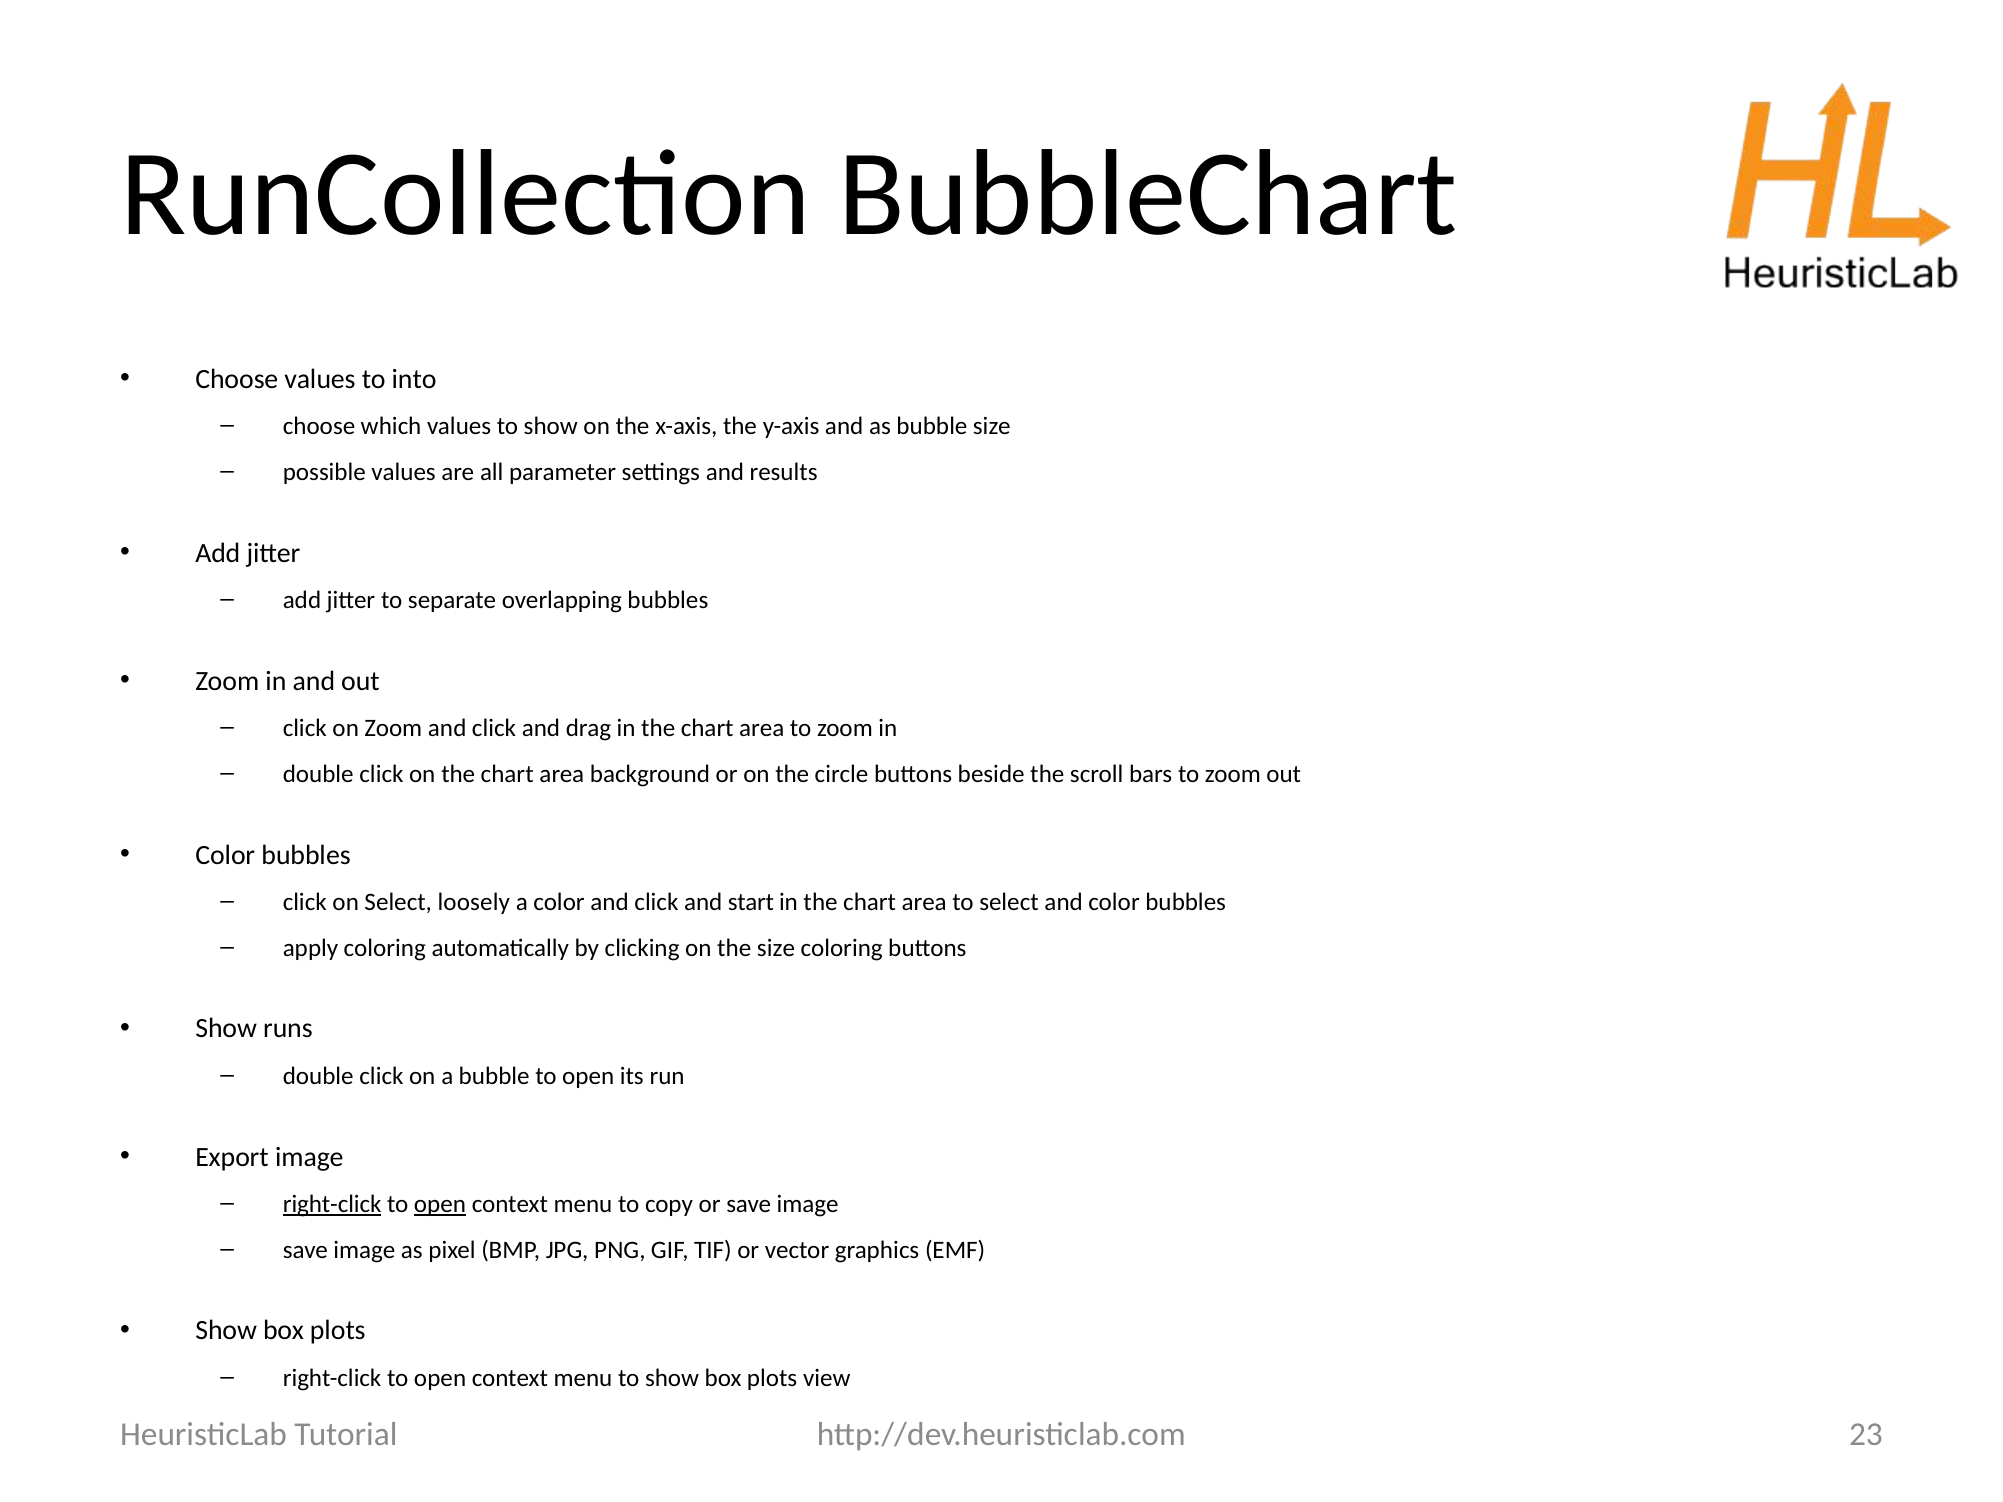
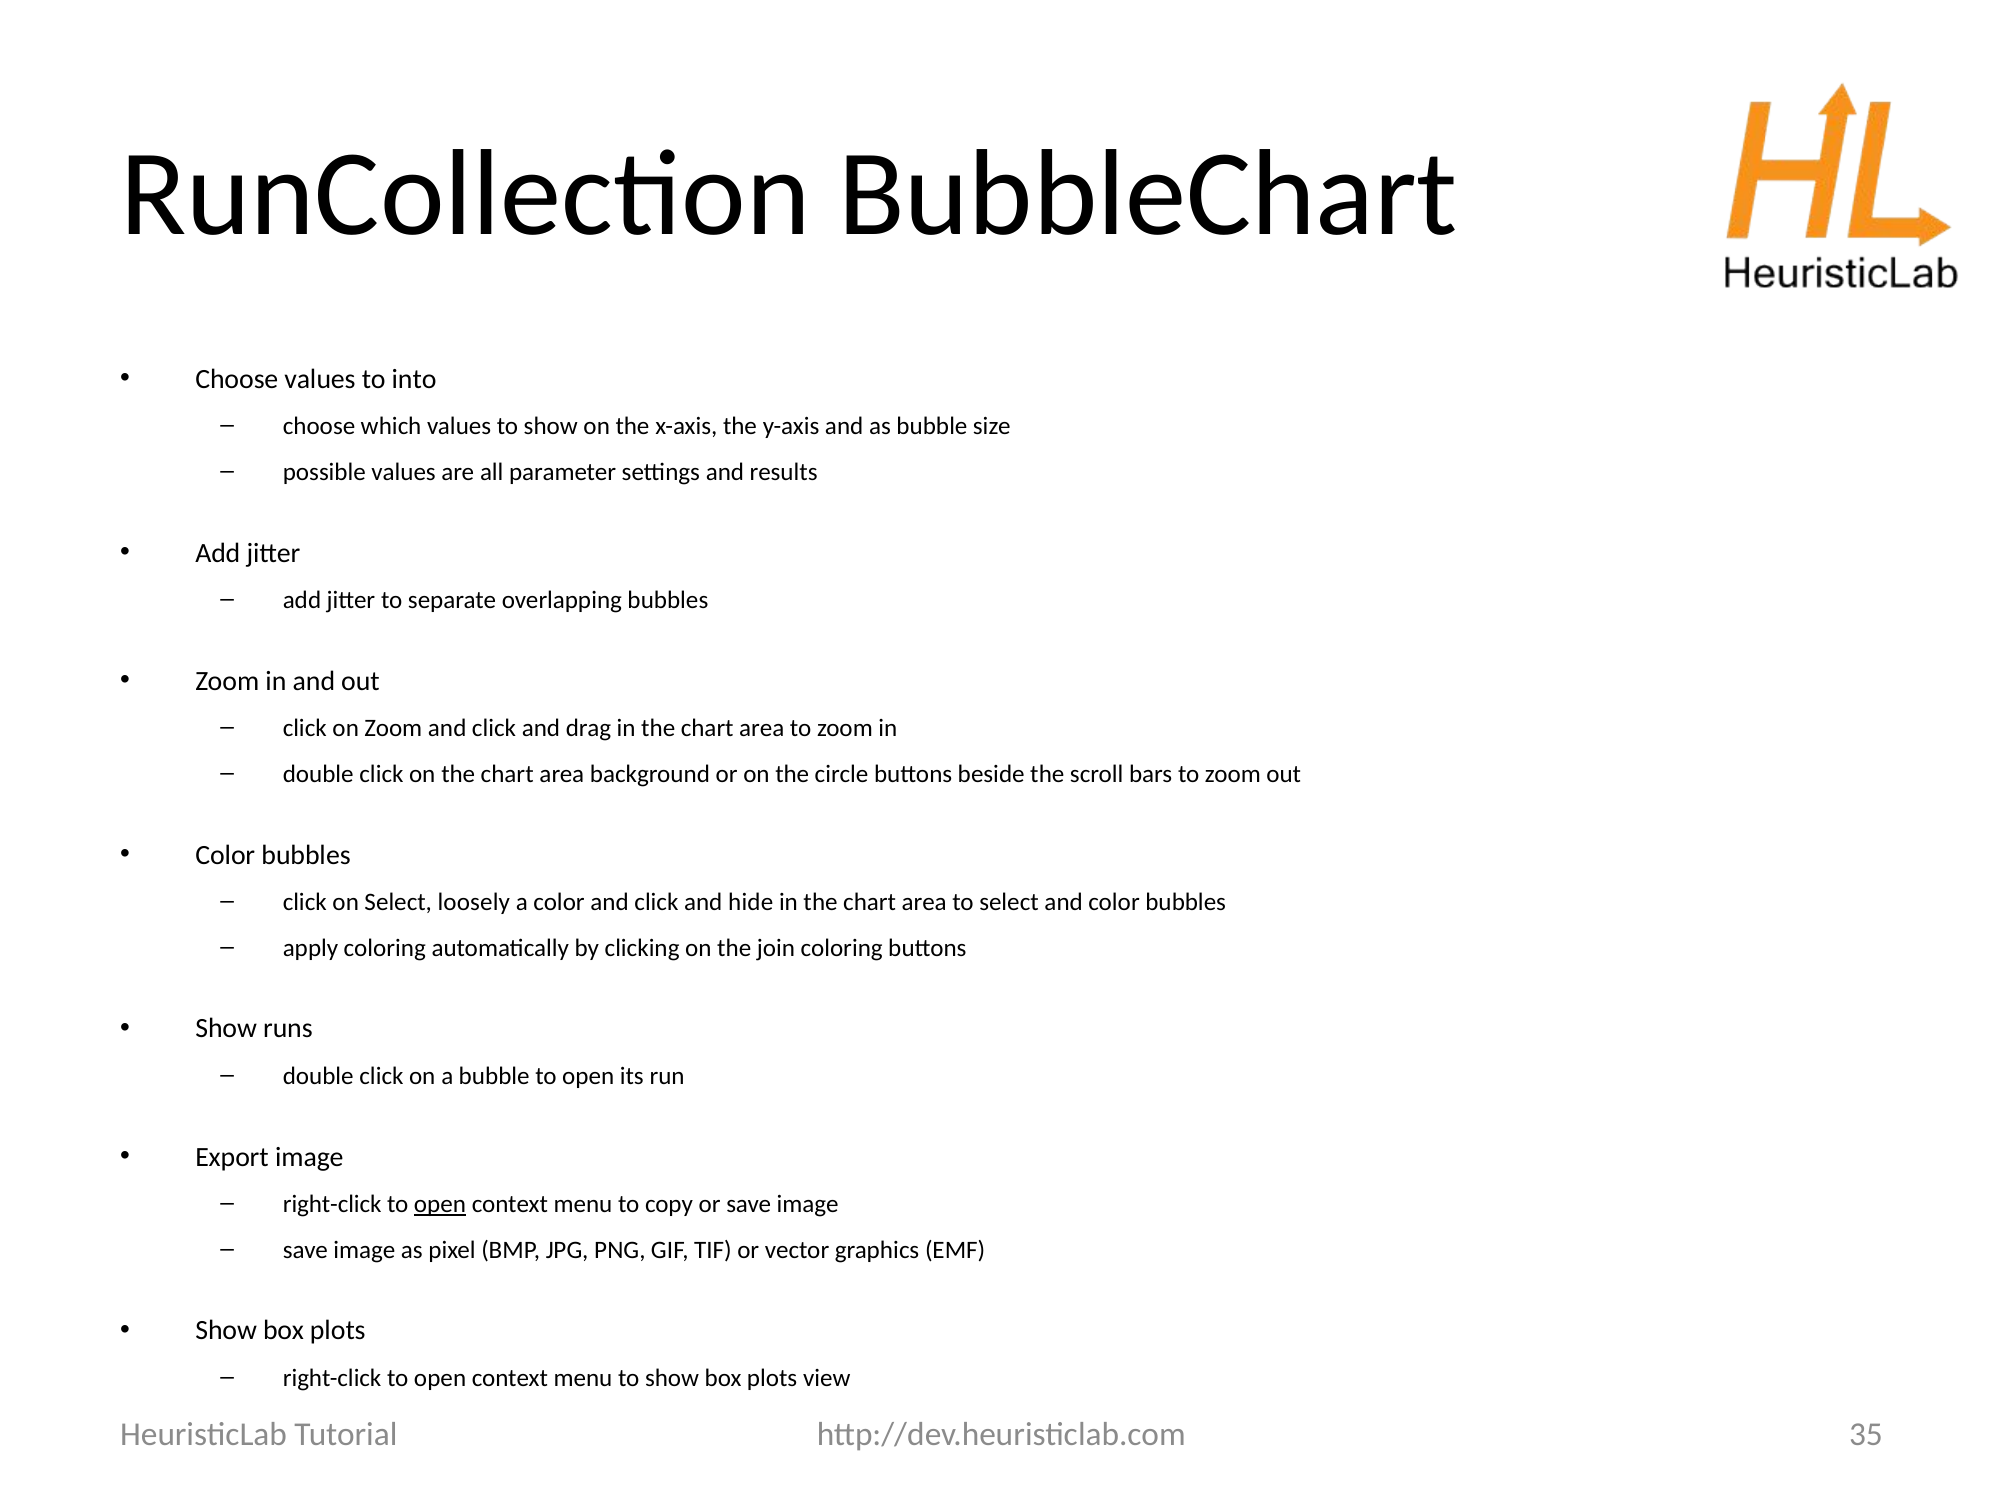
start: start -> hide (751, 902)
the size: size -> join (776, 948)
right-click underline: present -> none (332, 1204)
23: 23 -> 35 (1866, 1434)
